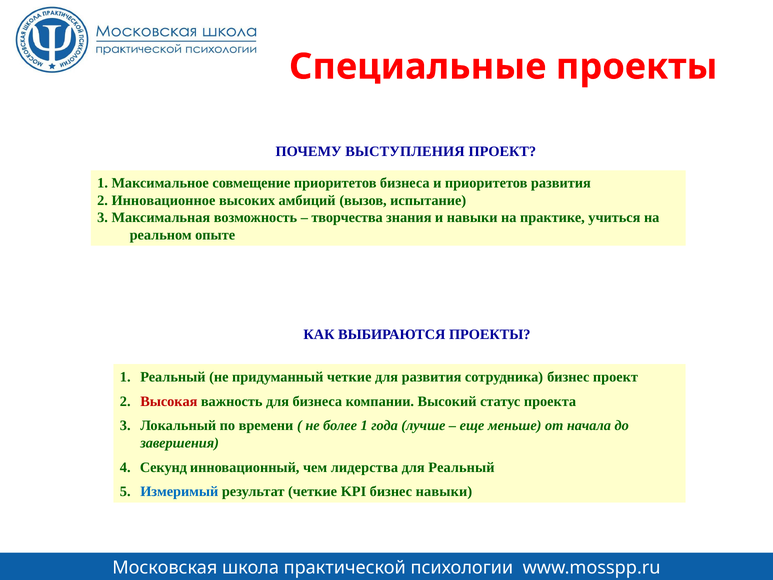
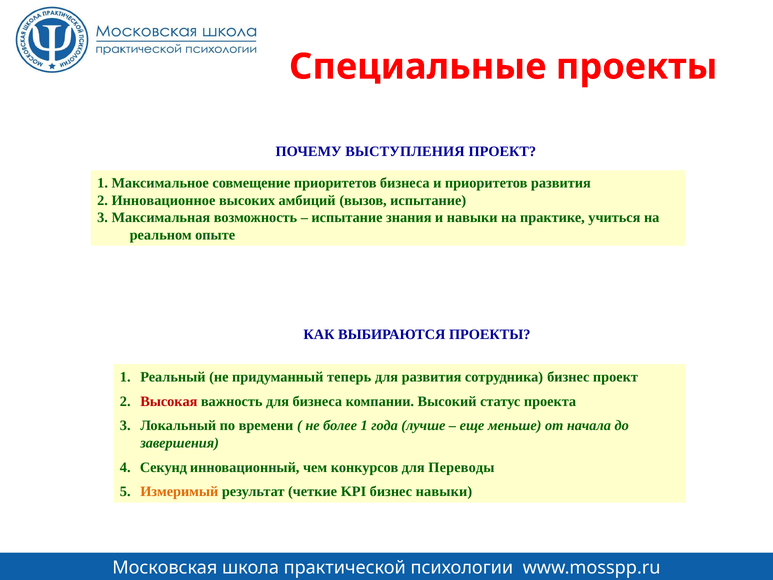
творчества: творчества -> испытание (347, 218)
придуманный четкие: четкие -> теперь (349, 377)
лидерства: лидерства -> конкурсов (365, 467)
для Реальный: Реальный -> Переводы (461, 467)
Измеримый colour: blue -> orange (179, 492)
